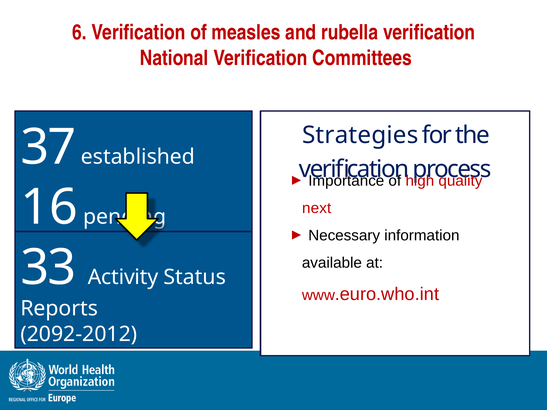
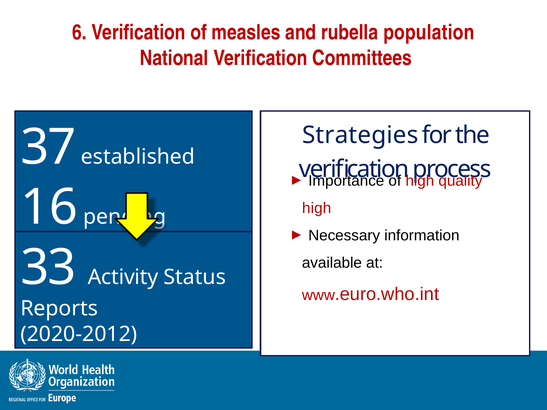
rubella verification: verification -> population (429, 33)
next: next -> high (317, 208)
2092-2012: 2092-2012 -> 2020-2012 (79, 334)
